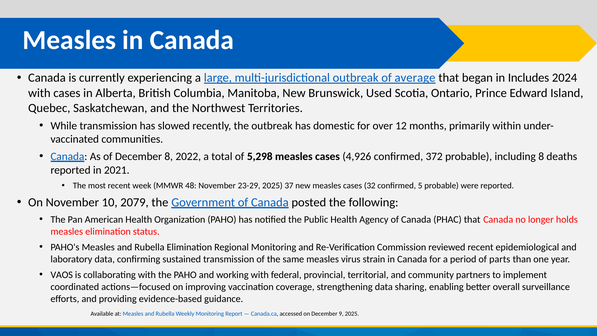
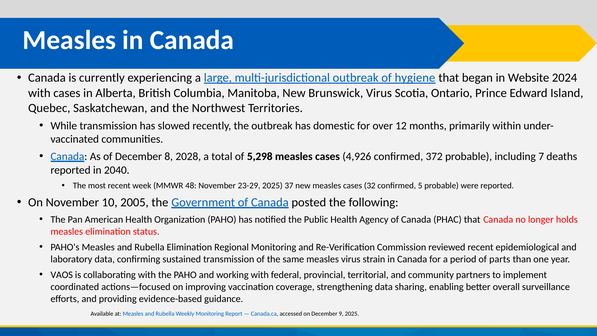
average: average -> hygiene (415, 78)
Includes: Includes -> Website (529, 78)
Brunswick Used: Used -> Virus (379, 93)
2022: 2022 -> 2028 (188, 156)
including 8: 8 -> 7 (541, 156)
2021: 2021 -> 2040 (117, 170)
2079: 2079 -> 2005 (135, 202)
